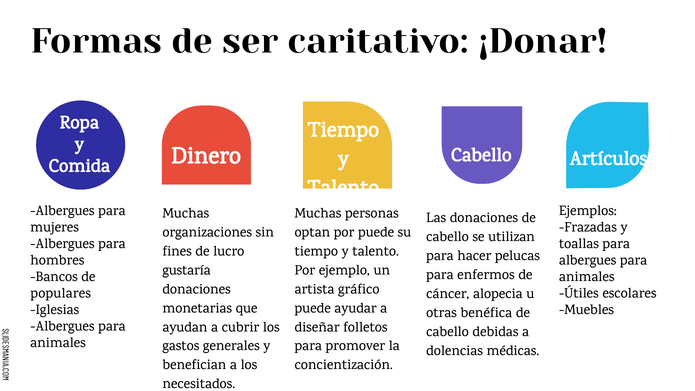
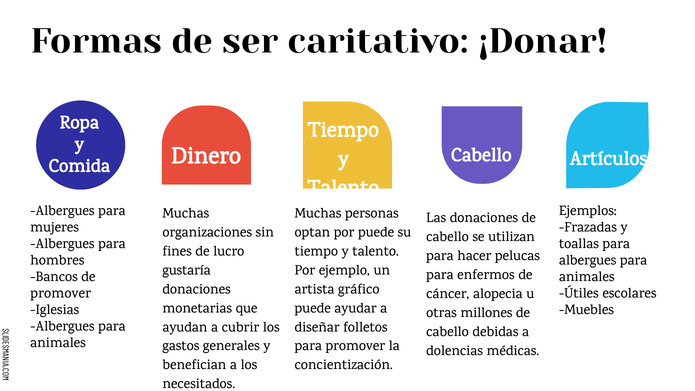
populares: populares -> promover (61, 293)
benéfica: benéfica -> millones (486, 312)
